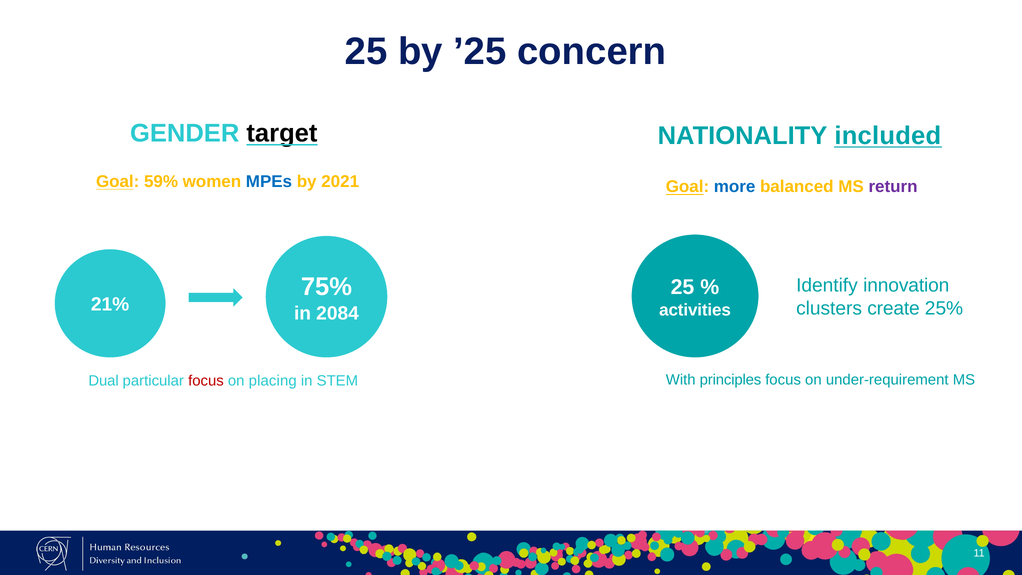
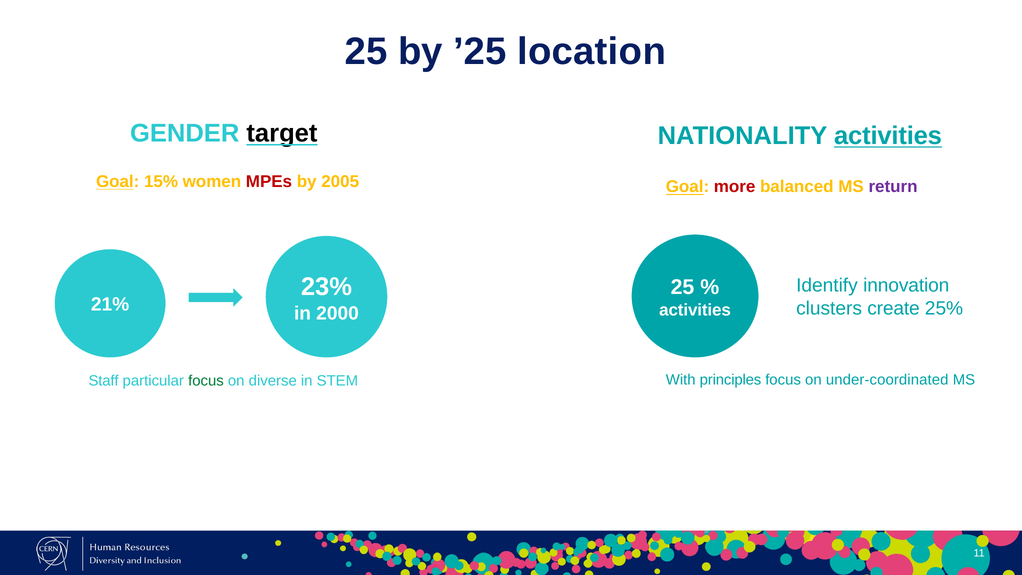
concern: concern -> location (592, 52)
NATIONALITY included: included -> activities (888, 136)
59%: 59% -> 15% (161, 182)
MPEs colour: blue -> red (269, 182)
2021: 2021 -> 2005 (340, 182)
more colour: blue -> red (735, 187)
75%: 75% -> 23% (326, 287)
2084: 2084 -> 2000 (338, 313)
under-requirement: under-requirement -> under-coordinated (887, 380)
Dual: Dual -> Staff (104, 381)
focus colour: red -> green (206, 381)
placing: placing -> diverse (273, 381)
